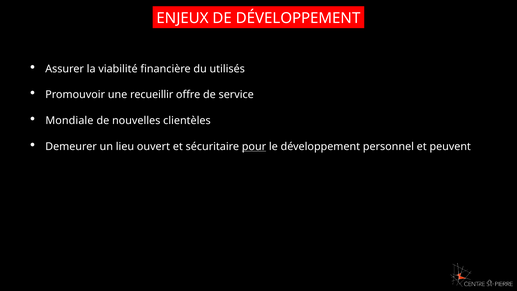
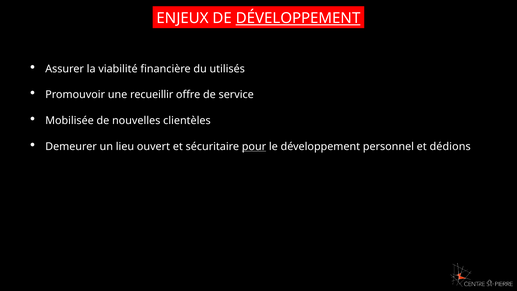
DÉVELOPPEMENT underline: none -> present (298, 18)
Mondiale: Mondiale -> Mobilisée (70, 121)
peuvent: peuvent -> dédions (450, 146)
